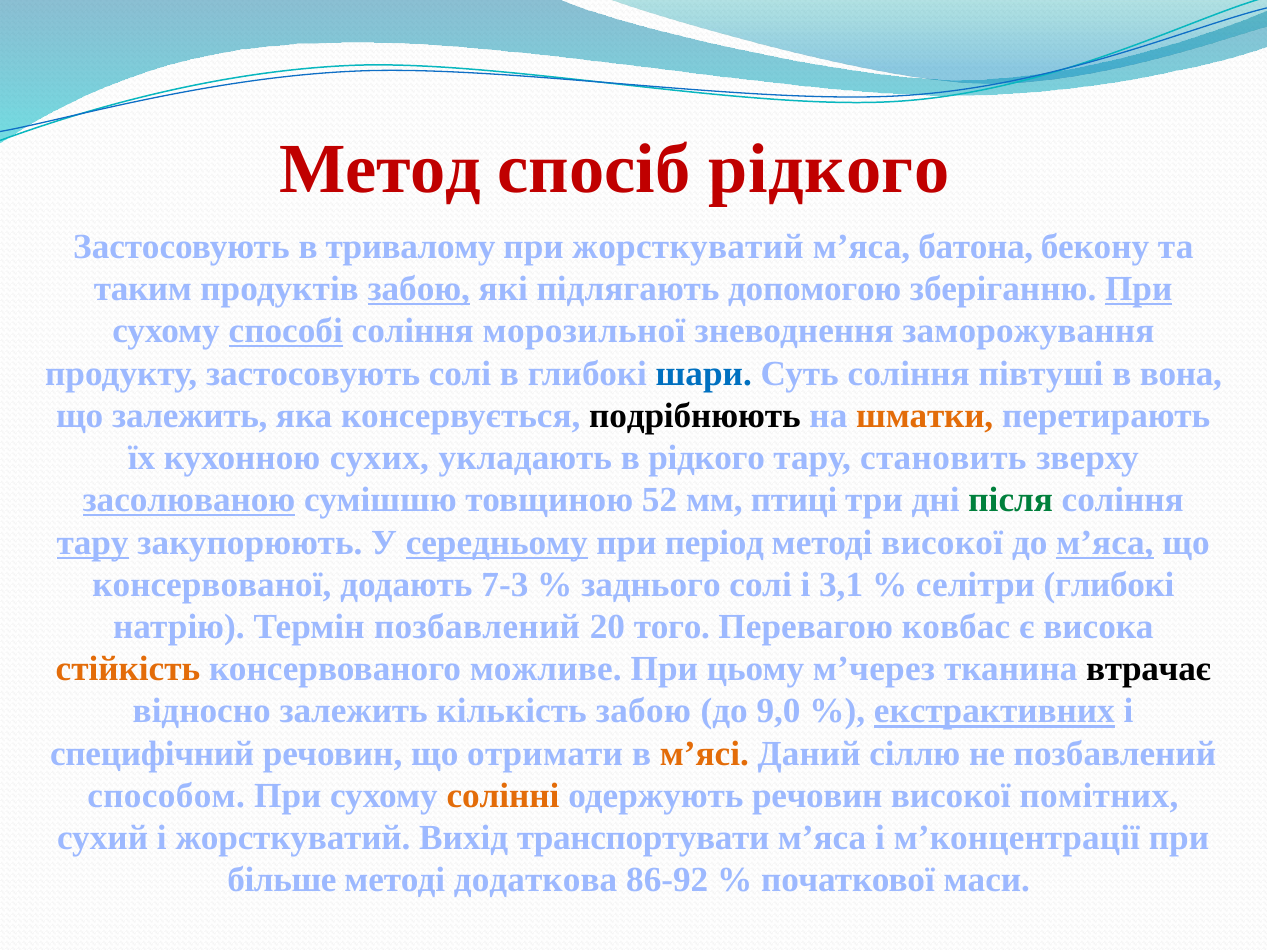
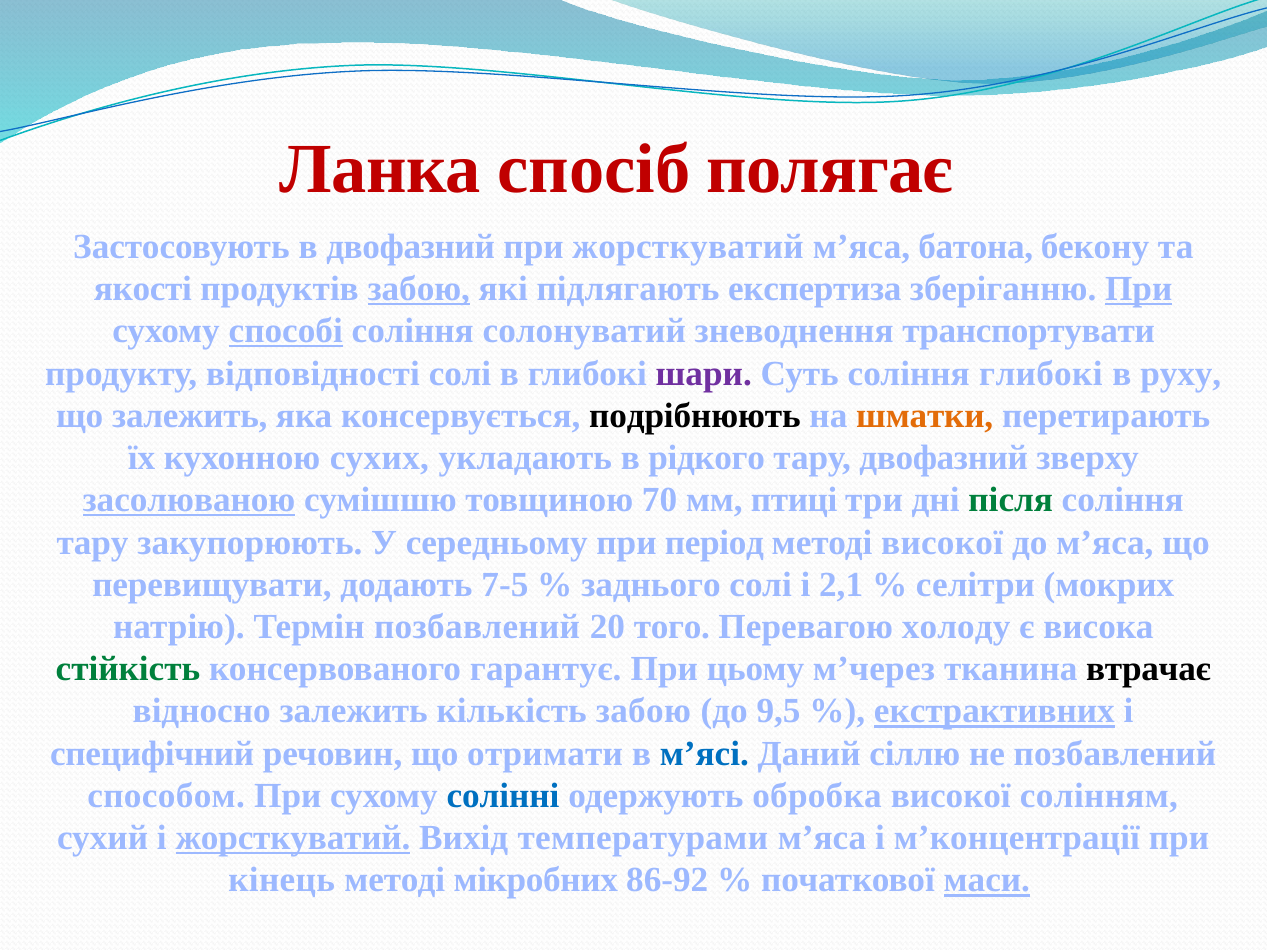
Метод: Метод -> Ланка (380, 169)
спосіб рідкого: рідкого -> полягає (830, 169)
в тривалому: тривалому -> двофазний (411, 247)
таким: таким -> якості (143, 289)
допомогою: допомогою -> експертиза (815, 289)
морозильної: морозильної -> солонуватий (584, 331)
заморожування: заморожування -> транспортувати (1029, 331)
продукту застосовують: застосовують -> відповідності (313, 374)
шари colour: blue -> purple (704, 374)
соління півтуші: півтуші -> глибокі (1041, 374)
вона: вона -> руху (1181, 374)
тару становить: становить -> двофазний (944, 458)
52: 52 -> 70 (660, 500)
тару underline: present -> none (93, 543)
середньому underline: present -> none (497, 543)
м’яса underline: present -> none (1105, 543)
консервованої: консервованої -> перевищувати (212, 585)
7-3: 7-3 -> 7-5 (505, 585)
3,1: 3,1 -> 2,1 (841, 585)
селітри глибокі: глибокі -> мокрих (1109, 585)
ковбас: ковбас -> холоду (956, 627)
стійкість colour: orange -> green (128, 669)
можливе: можливе -> гарантує (546, 669)
9,0: 9,0 -> 9,5 (779, 712)
м’ясі colour: orange -> blue (704, 754)
солінні colour: orange -> blue (503, 796)
одержують речовин: речовин -> обробка (817, 796)
помітних: помітних -> солінням (1099, 796)
жорсткуватий underline: none -> present (293, 838)
транспортувати: транспортувати -> температурами (643, 838)
більше: більше -> кінець (282, 881)
додаткова: додаткова -> мікробних (536, 881)
маси underline: none -> present (987, 881)
